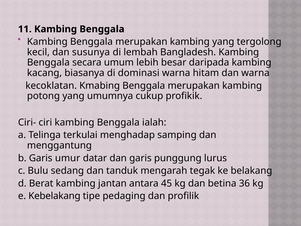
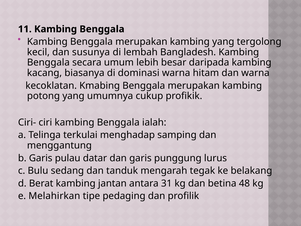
umur: umur -> pulau (68, 158)
45: 45 -> 31 (167, 183)
36: 36 -> 48 (244, 183)
Kebelakang: Kebelakang -> Melahirkan (54, 196)
